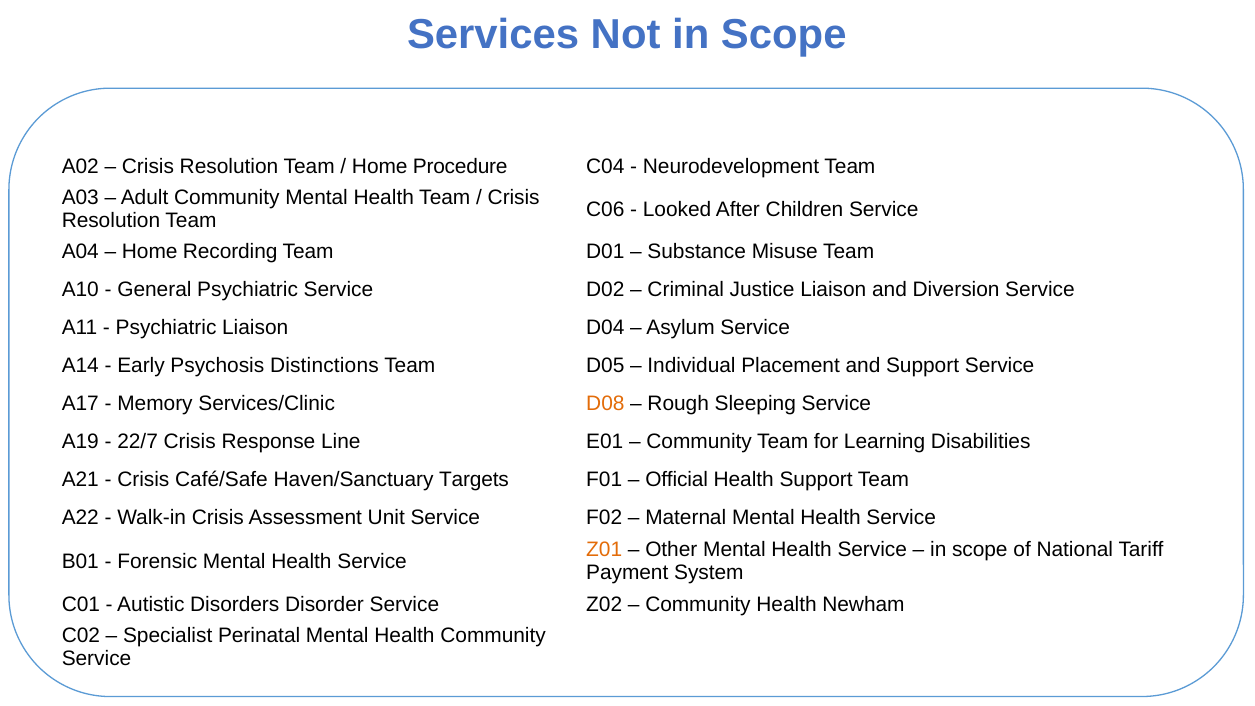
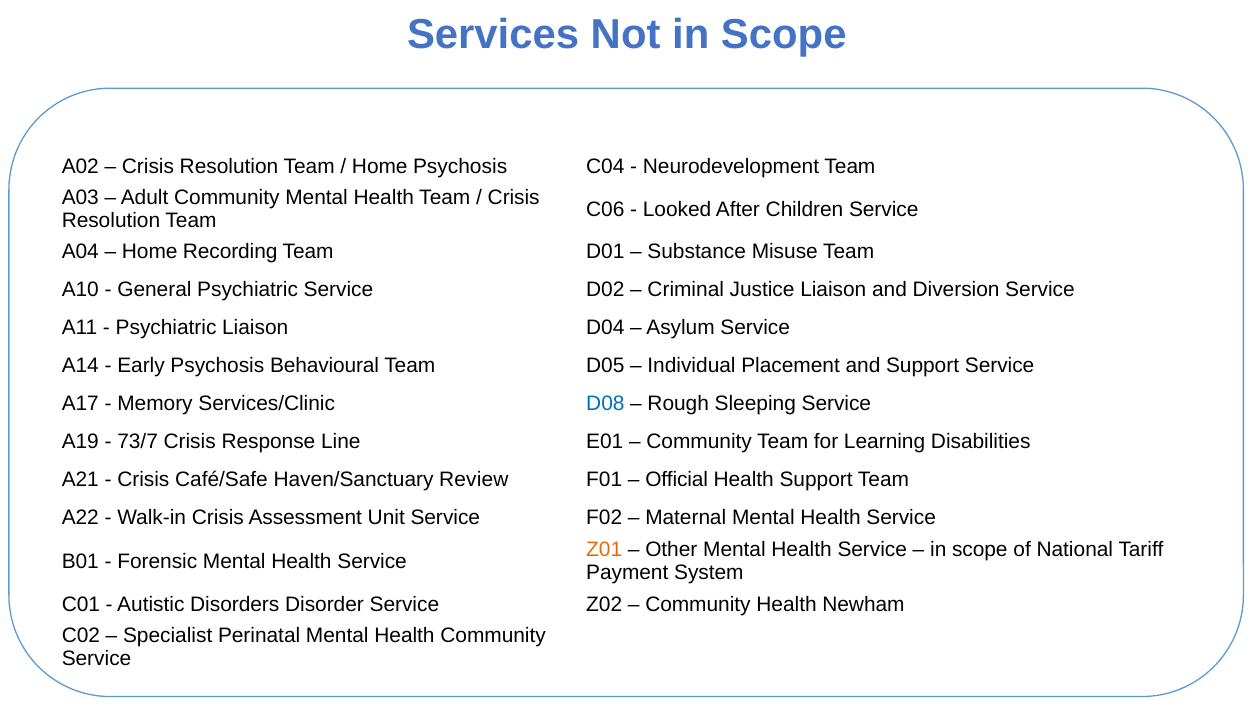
Home Procedure: Procedure -> Psychosis (460, 167)
Distinctions: Distinctions -> Behavioural (325, 366)
D08 colour: orange -> blue (605, 404)
22/7: 22/7 -> 73/7 (138, 442)
Targets: Targets -> Review (474, 480)
